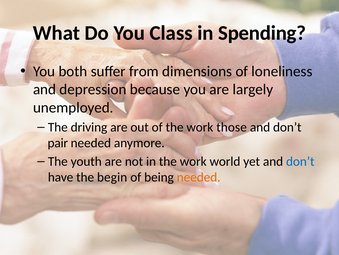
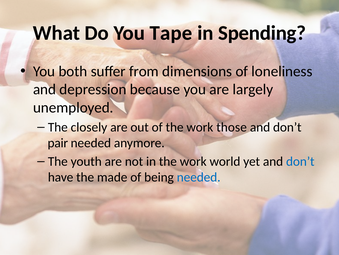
Class: Class -> Tape (171, 33)
driving: driving -> closely (89, 127)
begin: begin -> made (112, 177)
needed colour: orange -> blue (199, 177)
